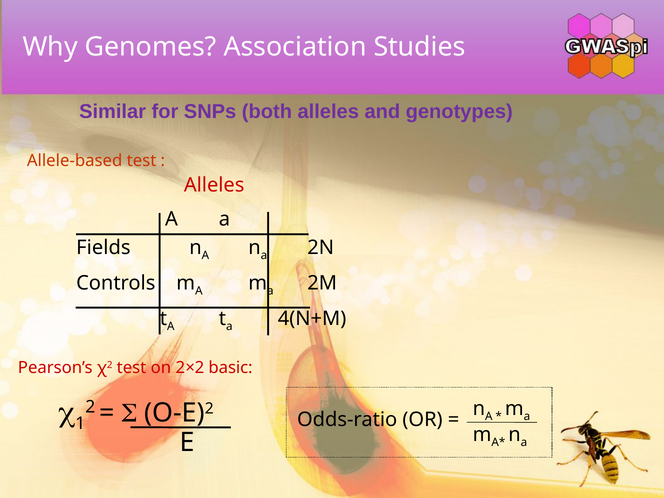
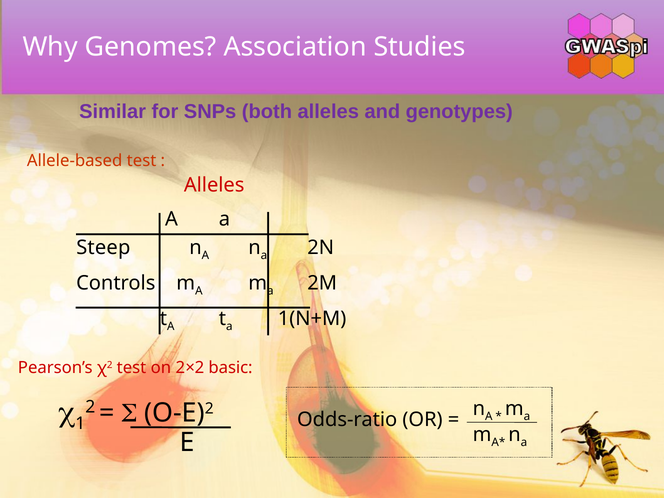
Fields: Fields -> Steep (103, 247)
4(N+M: 4(N+M -> 1(N+M (312, 319)
